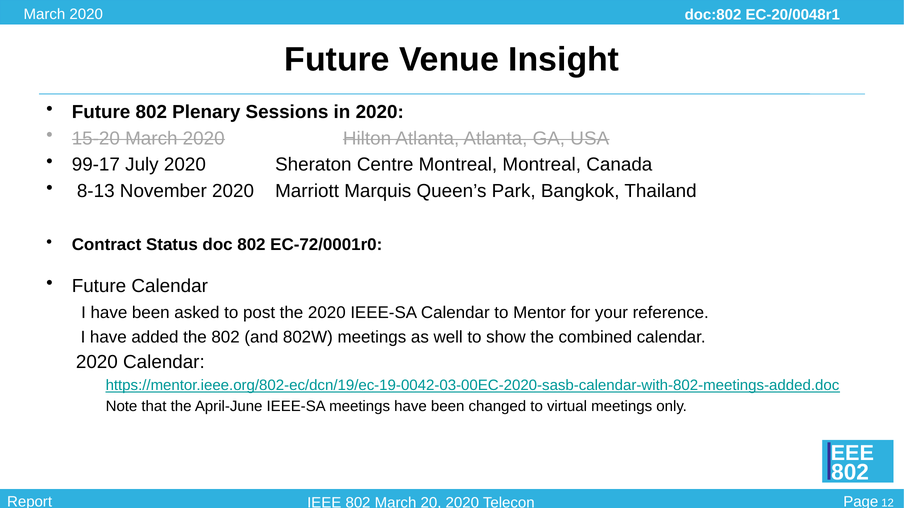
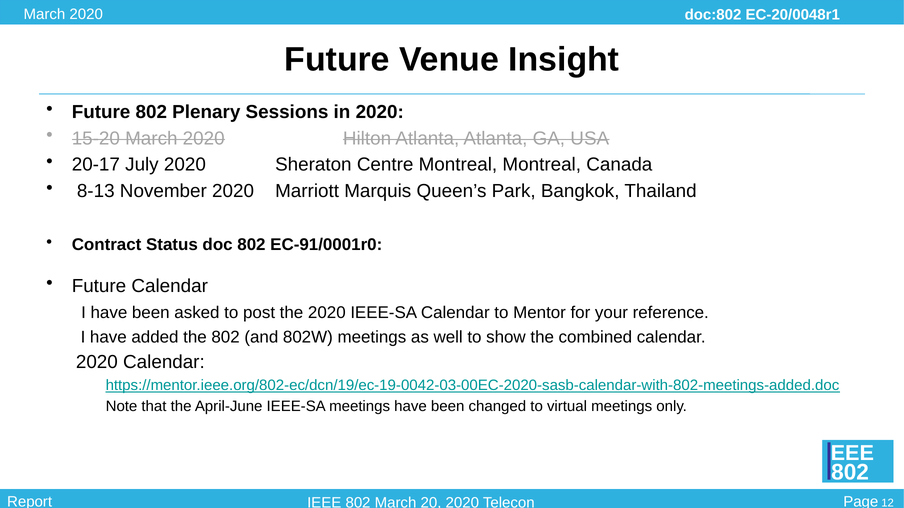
99-17: 99-17 -> 20-17 (96, 165)
EC-72/0001r0: EC-72/0001r0 -> EC-91/0001r0 (326, 245)
